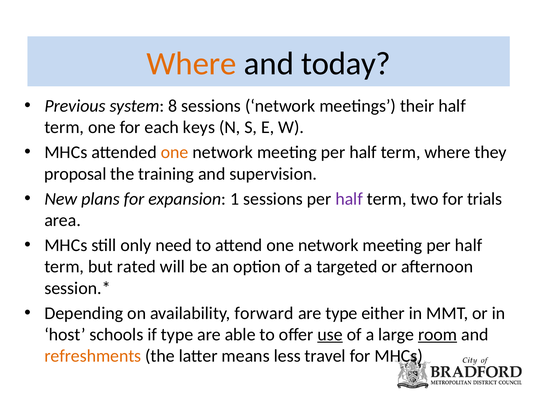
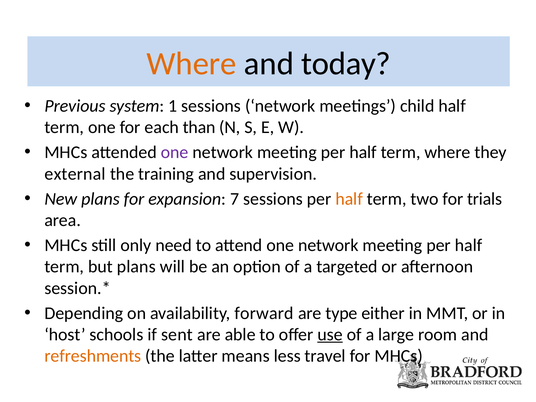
8: 8 -> 1 (173, 106)
their: their -> child (417, 106)
keys: keys -> than (199, 127)
one colour: orange -> purple (175, 152)
proposal: proposal -> external (75, 174)
1: 1 -> 7 (235, 199)
half colour: purple -> orange (349, 199)
but rated: rated -> plans (136, 267)
if type: type -> sent (177, 335)
room underline: present -> none (438, 335)
